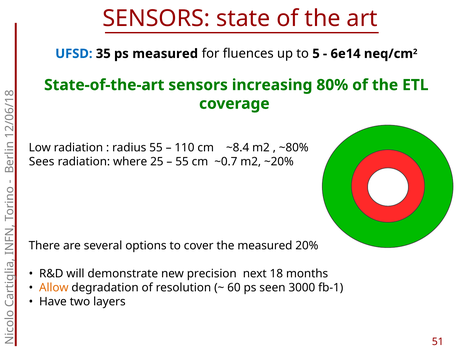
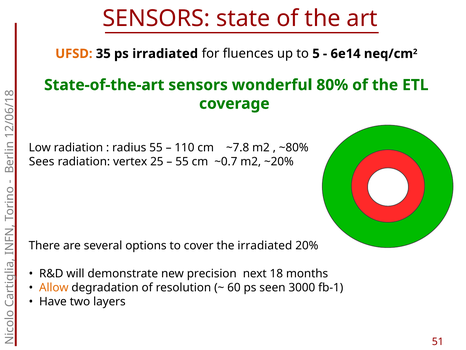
UFSD colour: blue -> orange (74, 54)
ps measured: measured -> irradiated (165, 54)
increasing: increasing -> wonderful (272, 85)
~8.4: ~8.4 -> ~7.8 (238, 148)
where: where -> vertex (130, 161)
the measured: measured -> irradiated (265, 245)
